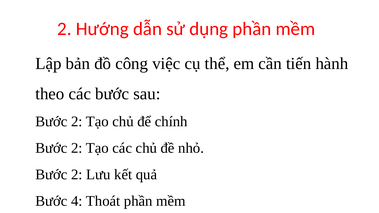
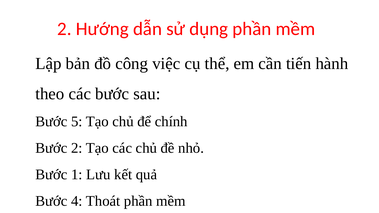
2: 2 -> 5 (77, 122)
2: 2 -> 1 (77, 175)
